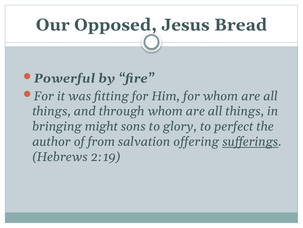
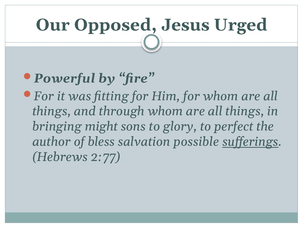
Bread: Bread -> Urged (241, 25)
from: from -> bless (101, 141)
offering: offering -> possible (196, 141)
2:19: 2:19 -> 2:77 (106, 156)
